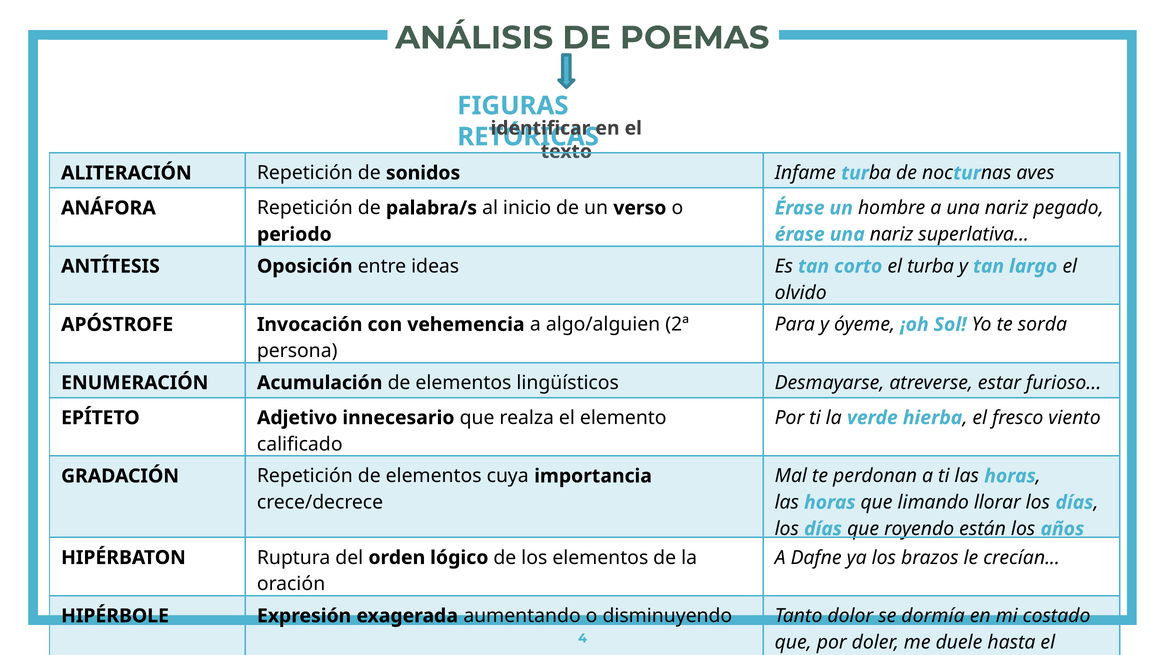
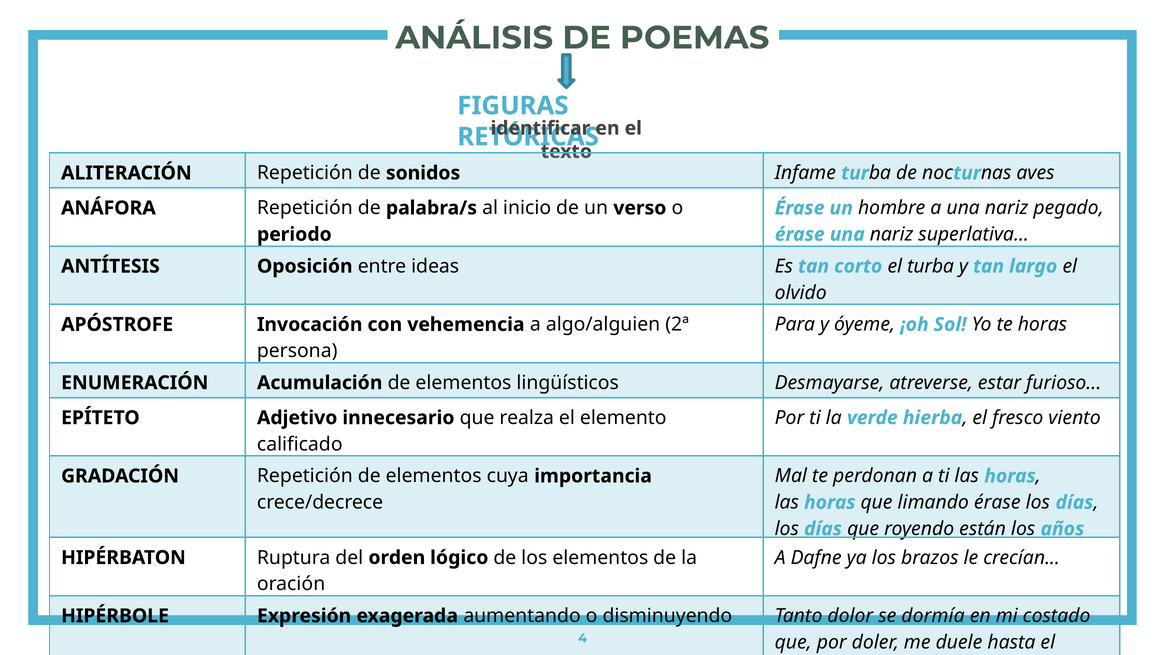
te sorda: sorda -> horas (1042, 325)
limando llorar: llorar -> érase (997, 503)
